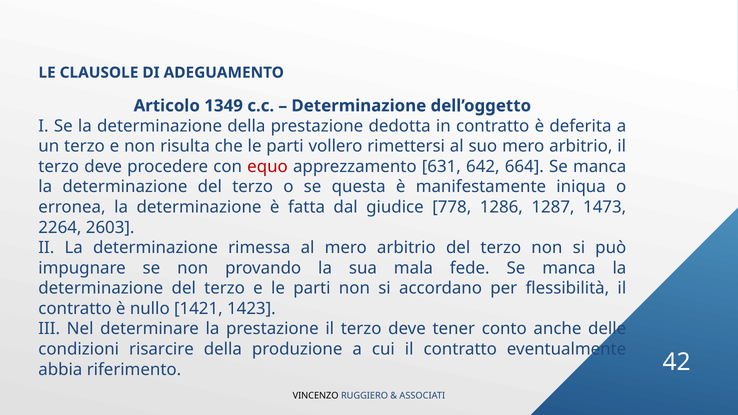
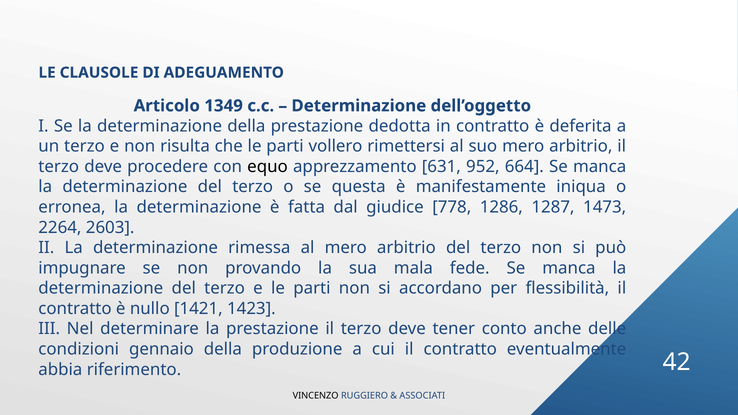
equo colour: red -> black (268, 167)
642: 642 -> 952 (483, 167)
risarcire: risarcire -> gennaio (161, 349)
